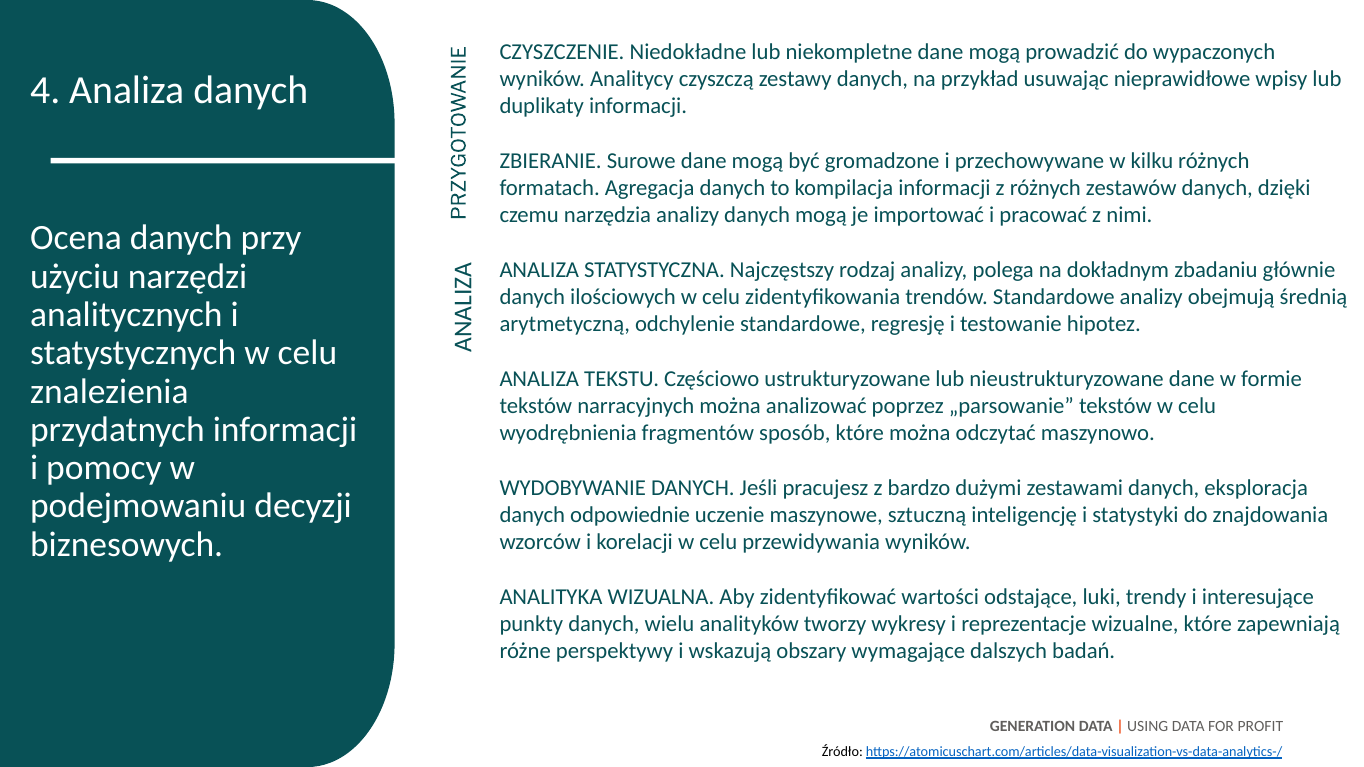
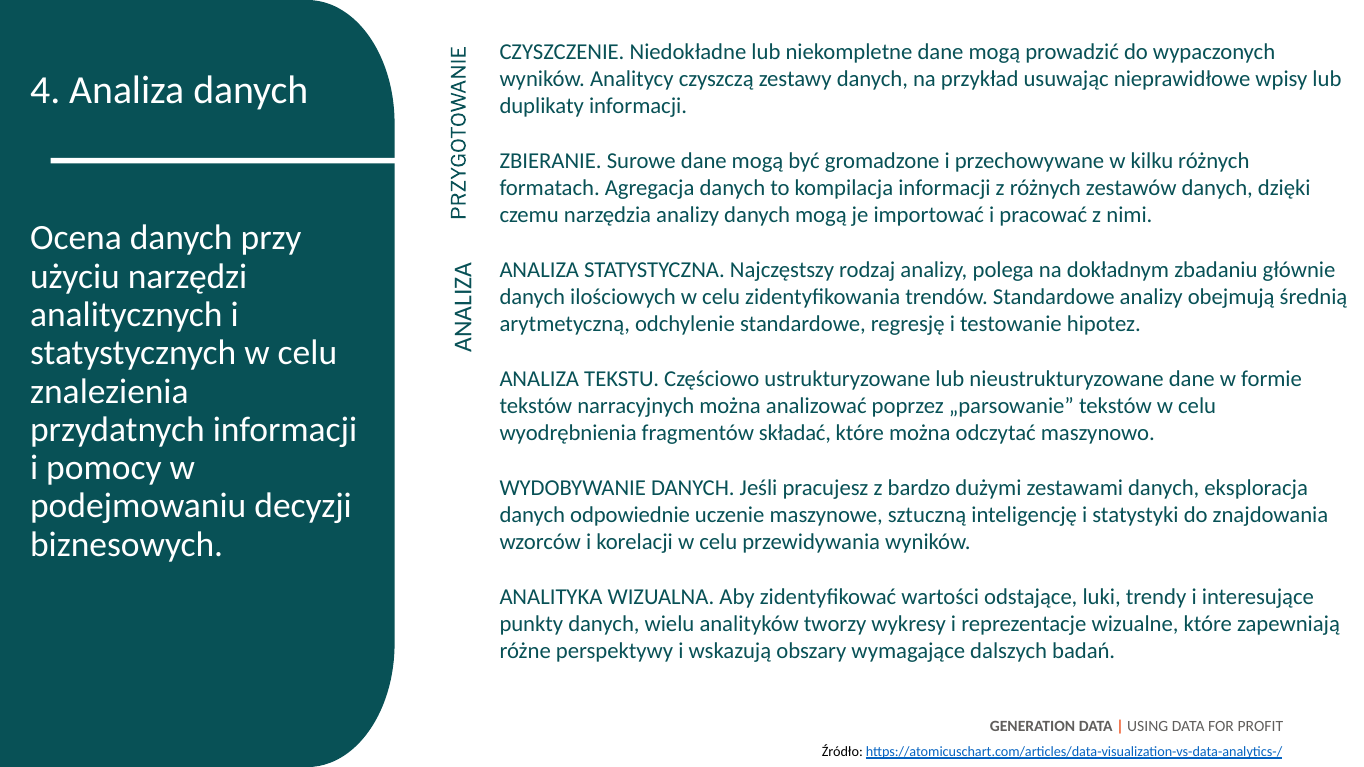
sposób: sposób -> składać (795, 434)
